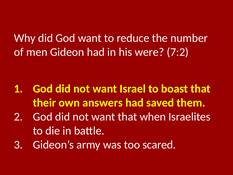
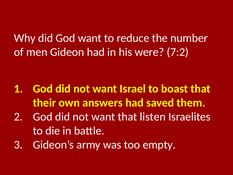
when: when -> listen (153, 117)
scared: scared -> empty (159, 144)
